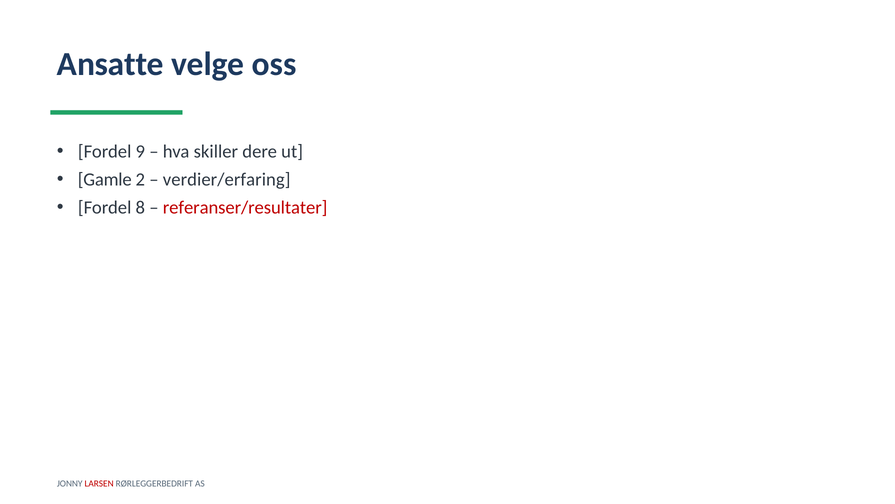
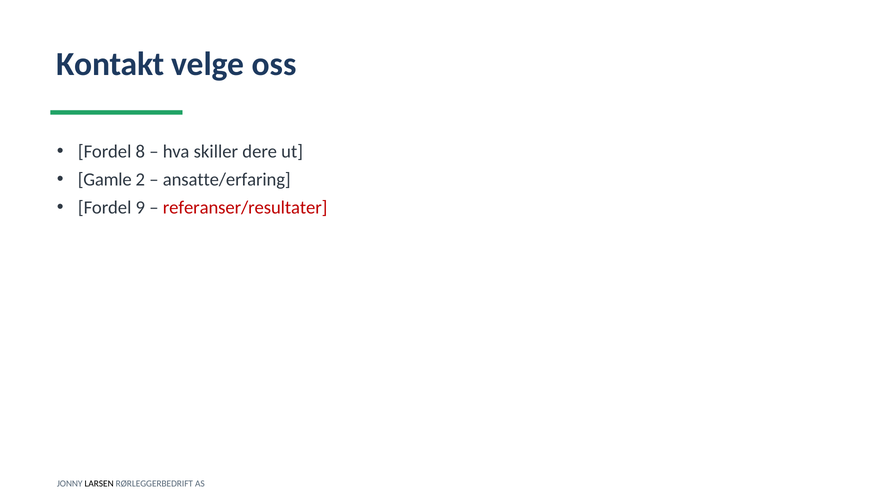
Ansatte: Ansatte -> Kontakt (110, 64)
9: 9 -> 8 (140, 152)
verdier/erfaring: verdier/erfaring -> ansatte/erfaring (227, 180)
8: 8 -> 9 (140, 208)
LARSEN colour: red -> black (99, 483)
